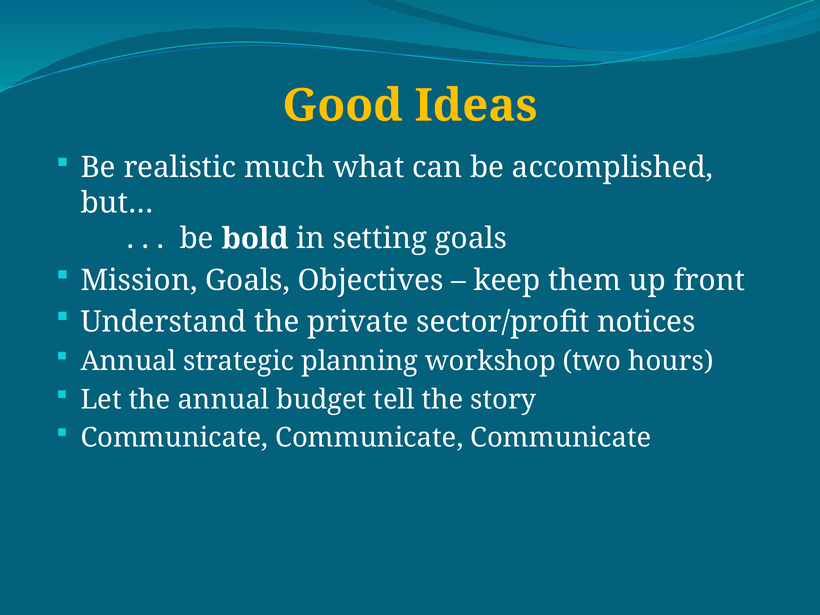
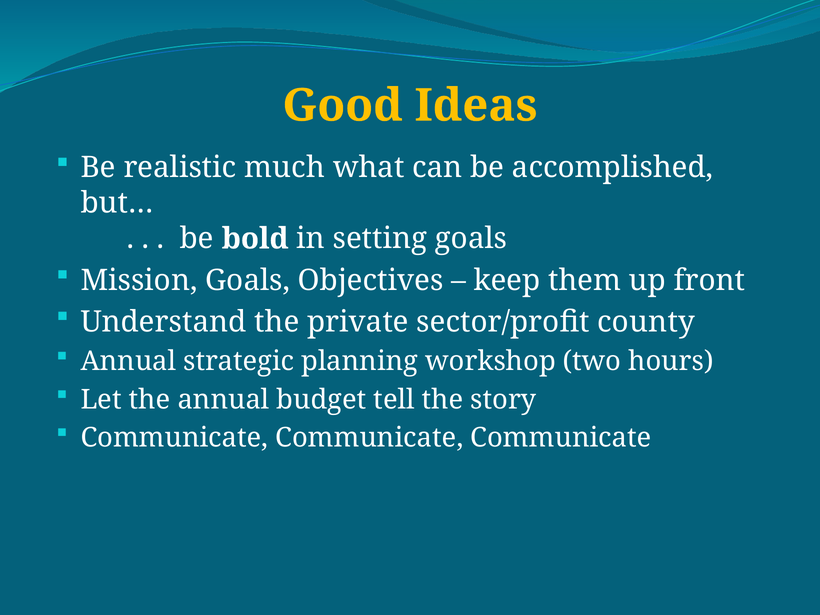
notices: notices -> county (646, 322)
